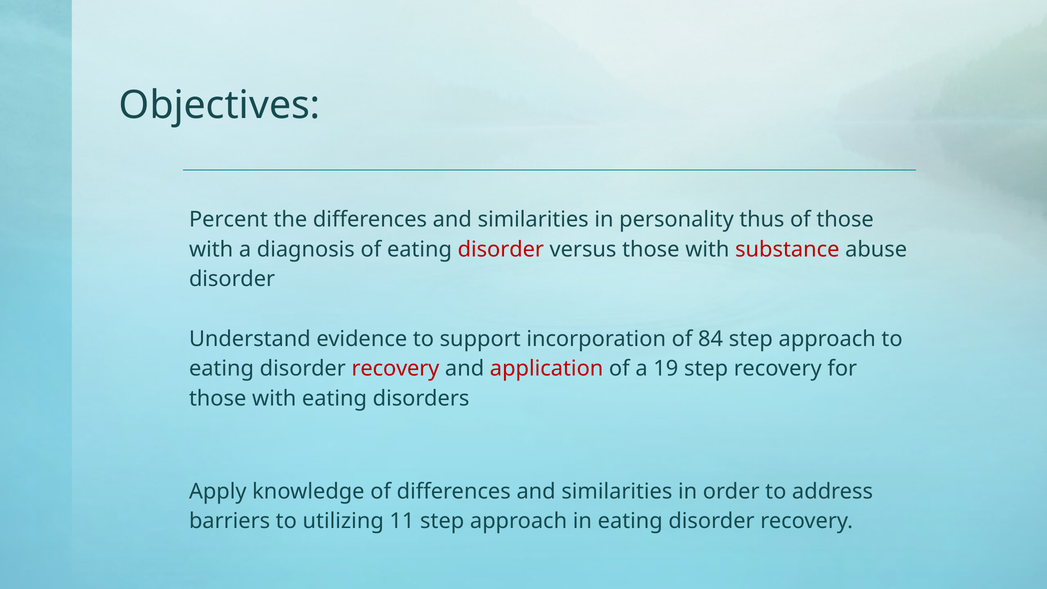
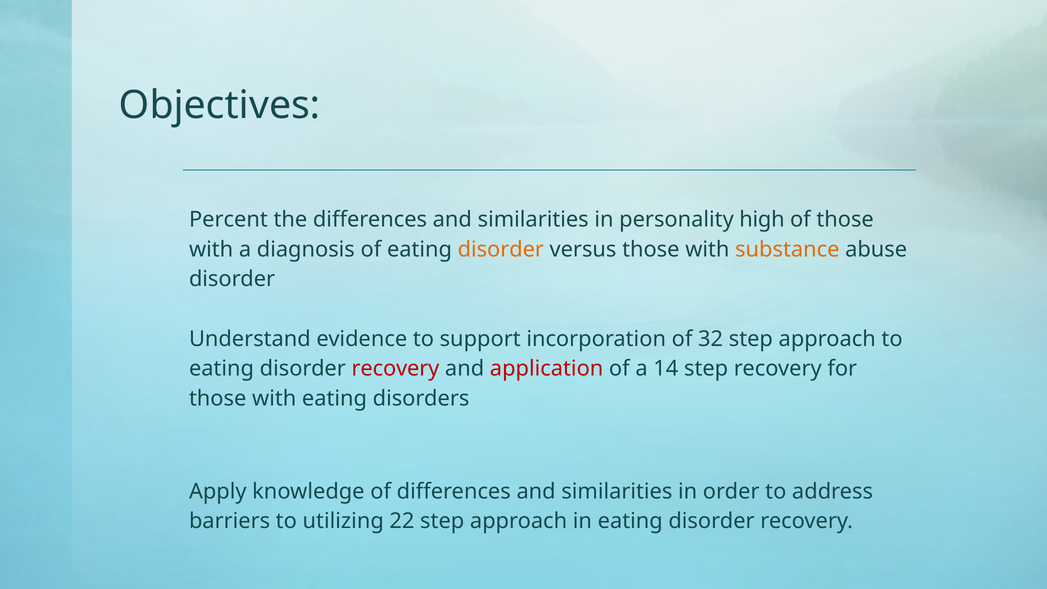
thus: thus -> high (762, 220)
disorder colour: red -> orange (501, 249)
substance colour: red -> orange (787, 249)
84: 84 -> 32 (711, 339)
19: 19 -> 14 (666, 369)
11: 11 -> 22 (402, 521)
